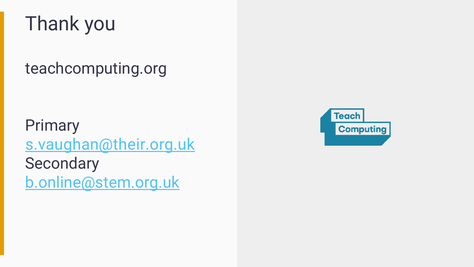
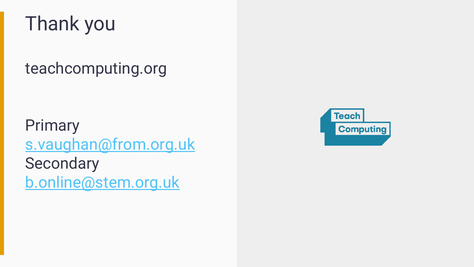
s.vaughan@their.org.uk: s.vaughan@their.org.uk -> s.vaughan@from.org.uk (110, 144)
